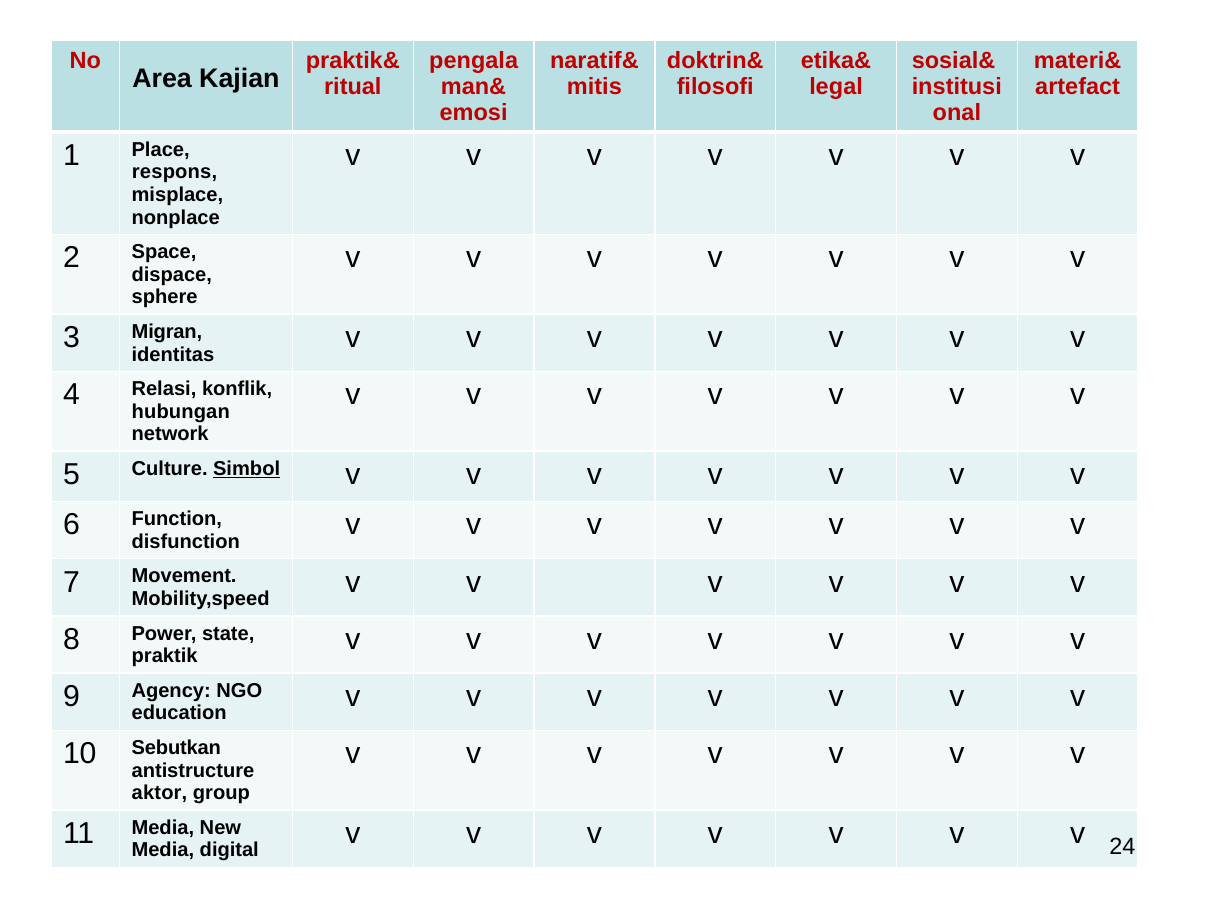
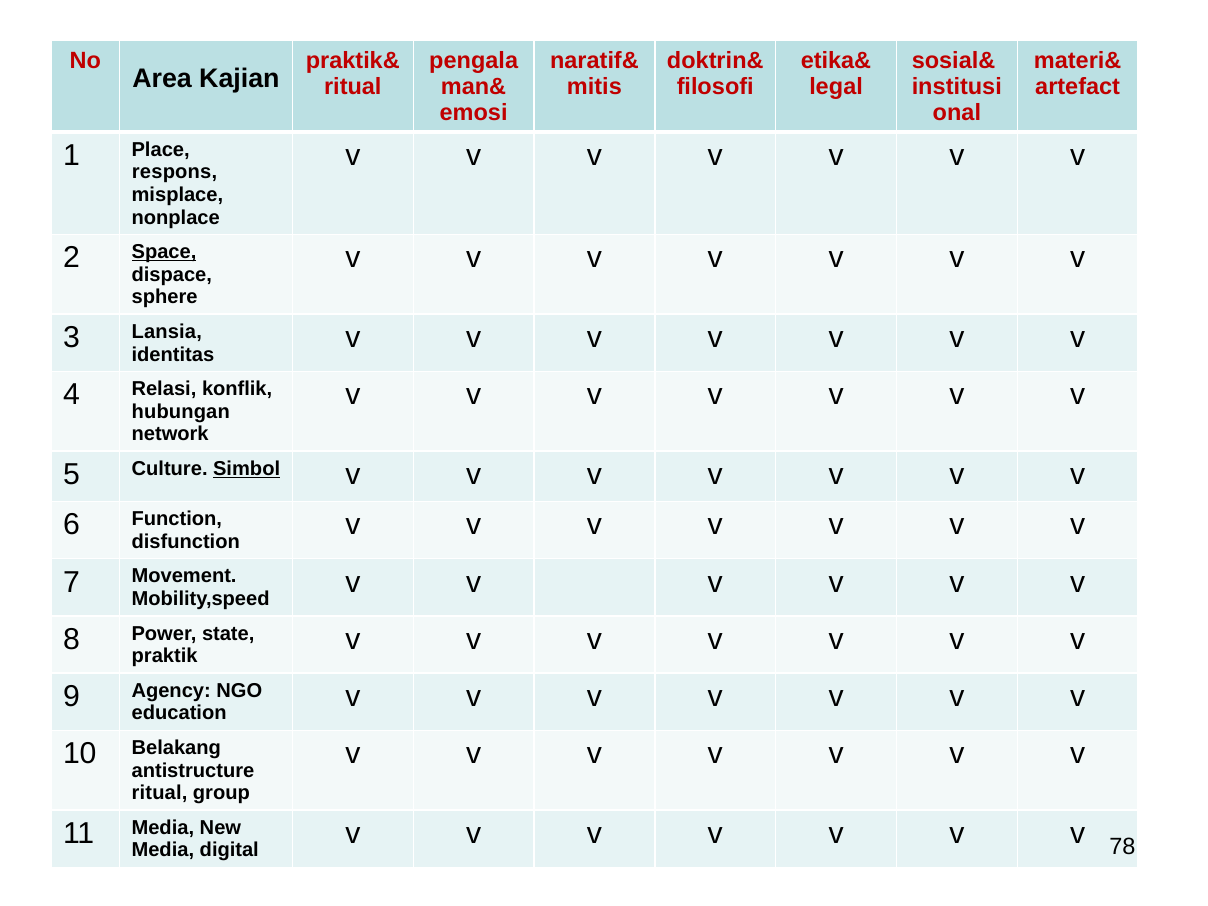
Space underline: none -> present (164, 252)
Migran: Migran -> Lansia (167, 332)
Sebutkan: Sebutkan -> Belakang (176, 748)
aktor: aktor -> ritual (160, 793)
24: 24 -> 78 (1122, 847)
